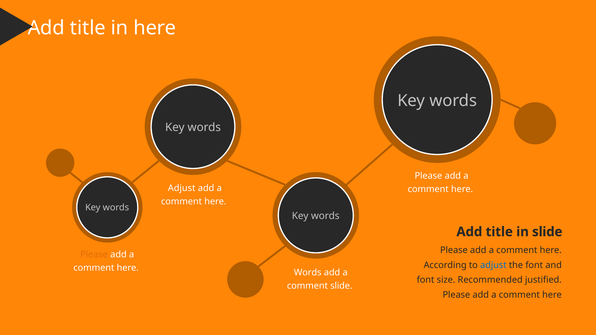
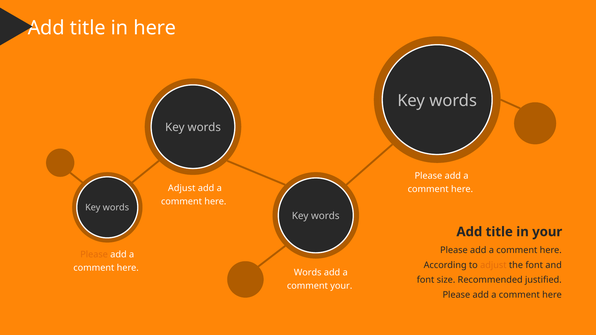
in slide: slide -> your (547, 232)
adjust colour: blue -> orange (493, 265)
comment slide: slide -> your (341, 286)
